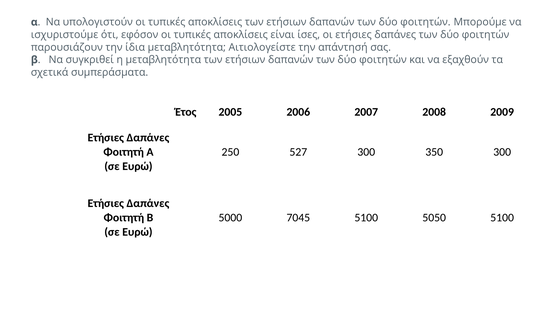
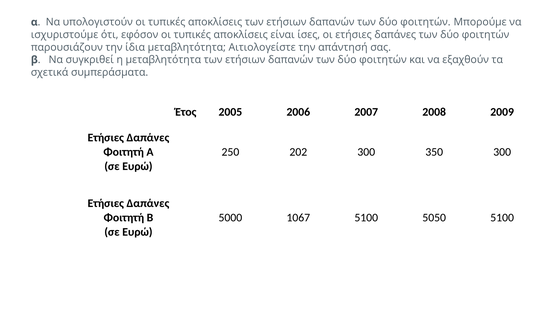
527: 527 -> 202 (298, 152)
7045: 7045 -> 1067 (298, 218)
